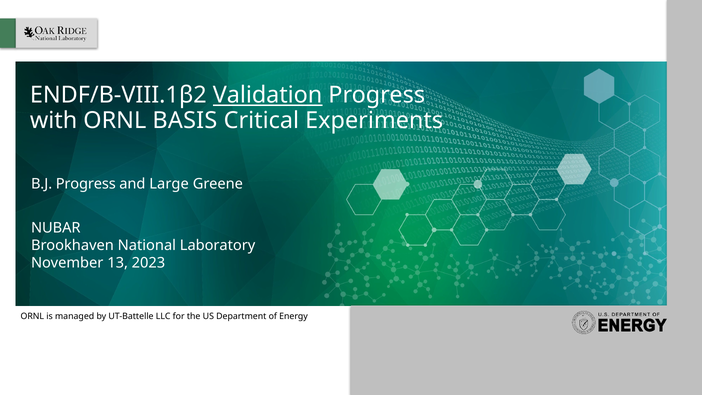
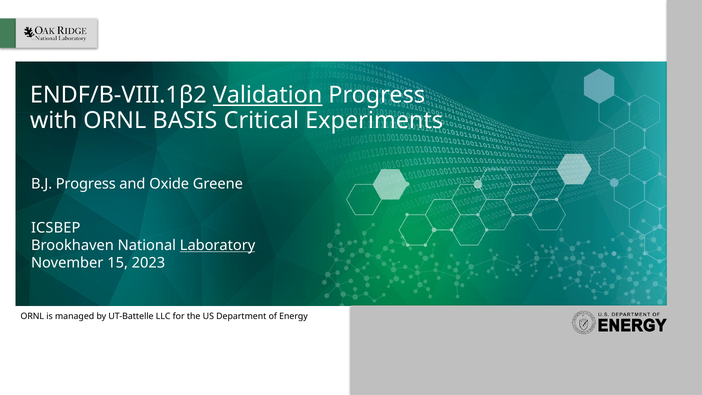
Large: Large -> Oxide (169, 184)
NUBAR: NUBAR -> ICSBEP (56, 228)
Laboratory underline: none -> present (218, 245)
13: 13 -> 15 (118, 263)
